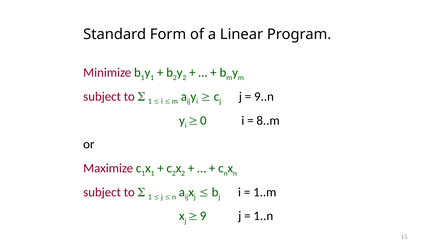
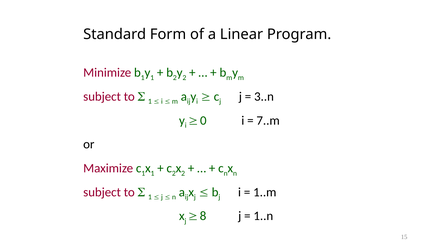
9..n: 9..n -> 3..n (264, 97)
8..m: 8..m -> 7..m (268, 120)
9: 9 -> 8 (203, 216)
